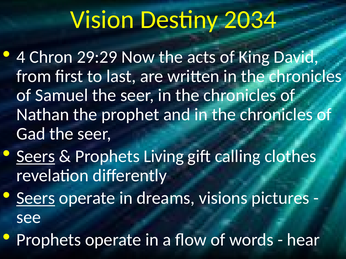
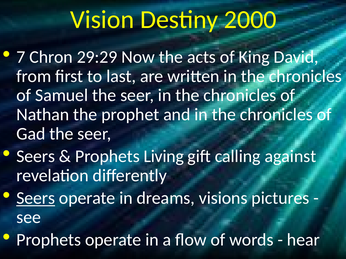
2034: 2034 -> 2000 (250, 20)
4: 4 -> 7 (21, 57)
Seers underline: present -> none (36, 157)
clothes: clothes -> against (290, 157)
